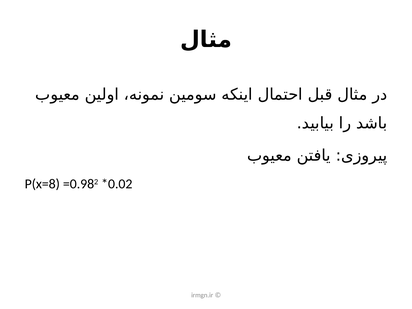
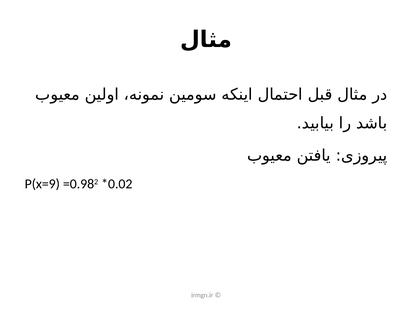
P(x=8: P(x=8 -> P(x=9 (42, 184)
